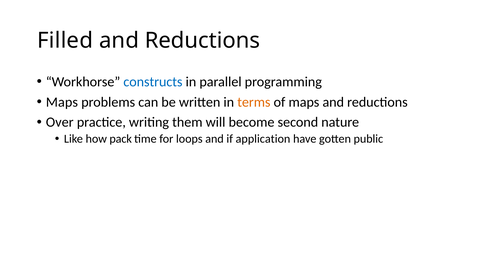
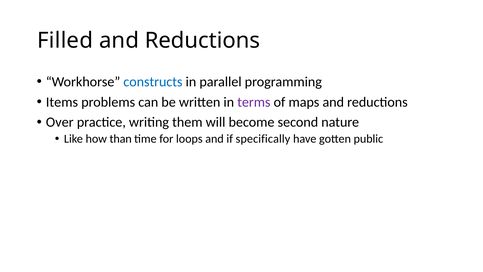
Maps: Maps -> Items (62, 102)
terms colour: orange -> purple (254, 102)
pack: pack -> than (121, 139)
application: application -> specifically (263, 139)
